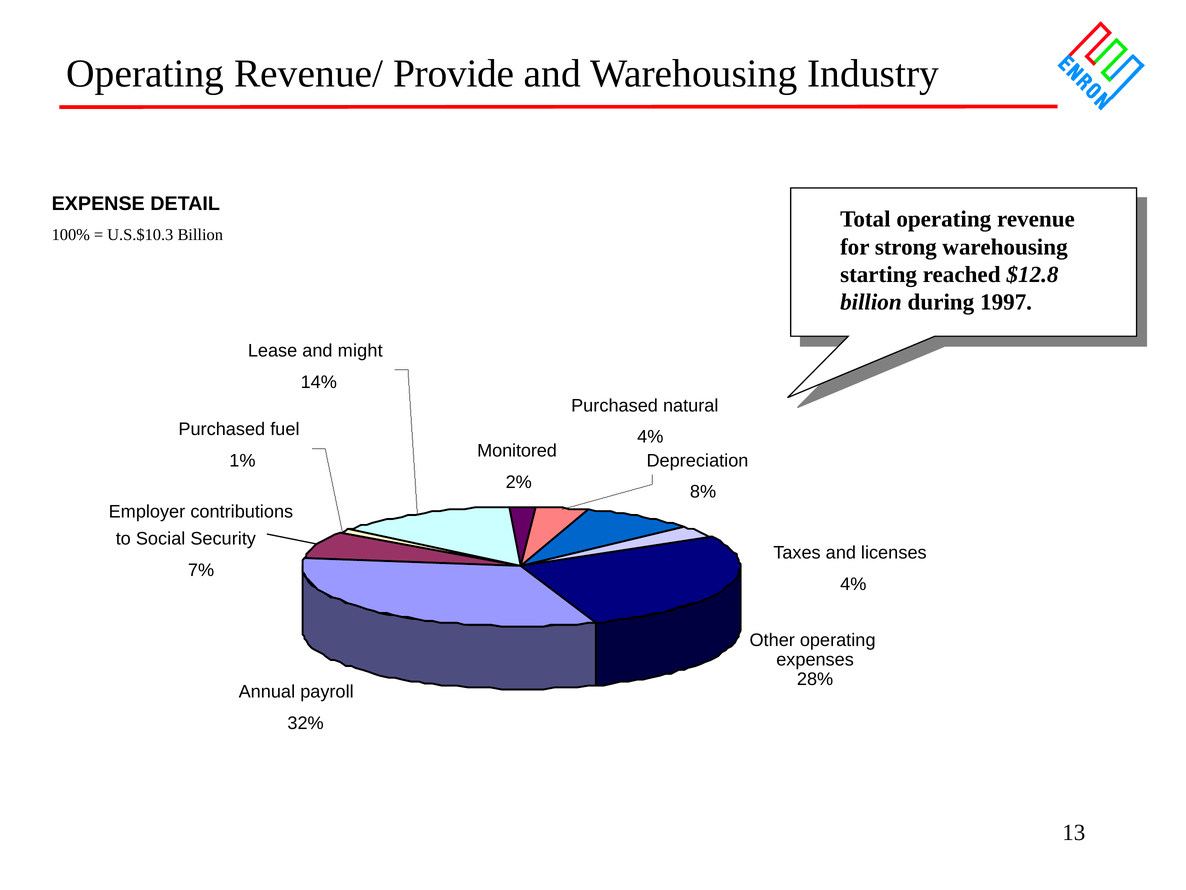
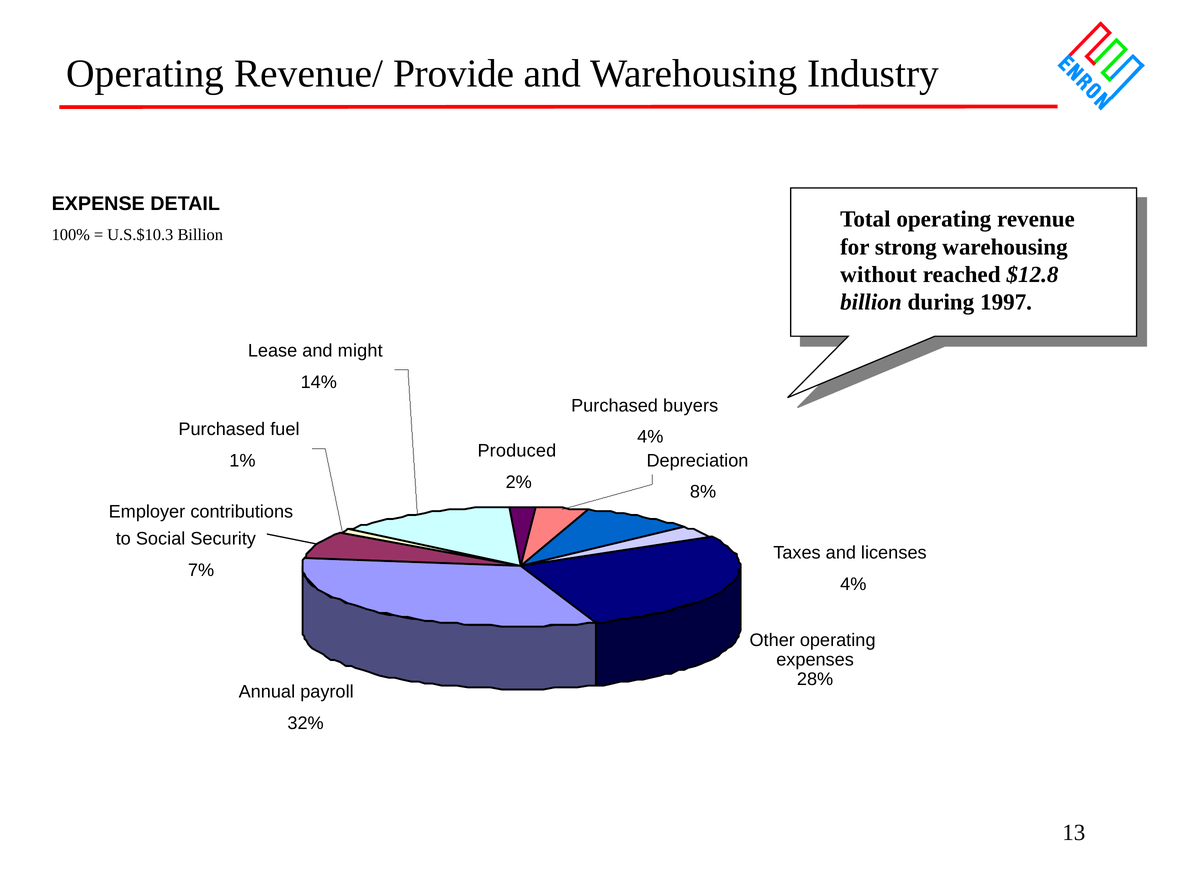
starting: starting -> without (879, 275)
natural: natural -> buyers (691, 405)
Monitored: Monitored -> Produced (517, 450)
